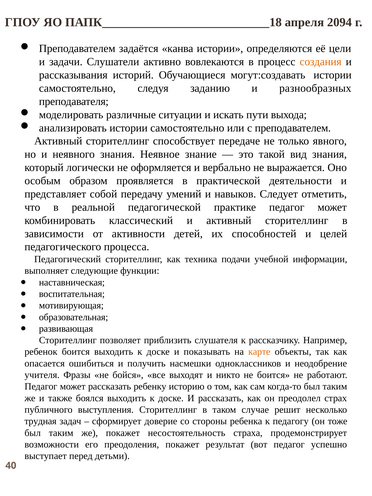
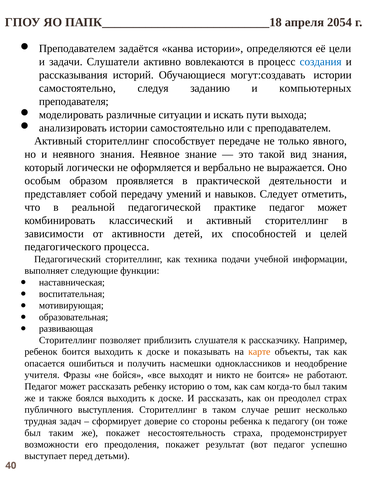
2094: 2094 -> 2054 (339, 22)
создания colour: orange -> blue (321, 62)
разнообразных: разнообразных -> компьютерных (315, 88)
